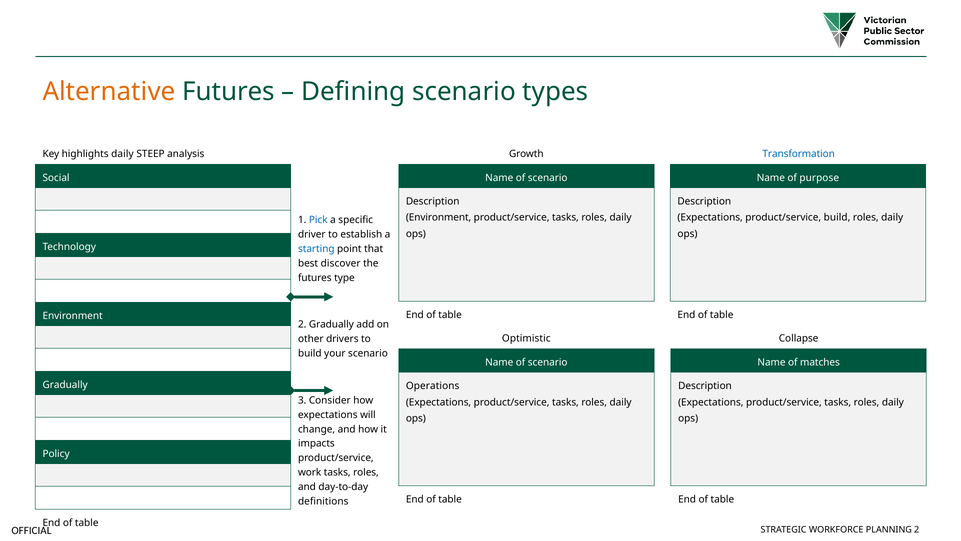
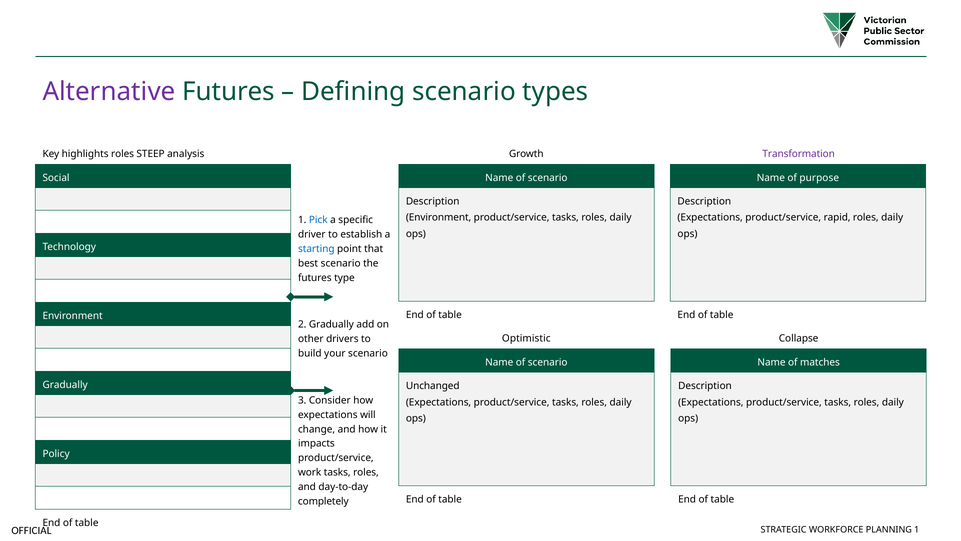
Alternative colour: orange -> purple (109, 92)
highlights daily: daily -> roles (123, 154)
Transformation colour: blue -> purple (799, 154)
product/service build: build -> rapid (837, 217)
best discover: discover -> scenario (341, 263)
Operations: Operations -> Unchanged (433, 386)
definitions: definitions -> completely (323, 501)
PLANNING 2: 2 -> 1 (917, 529)
